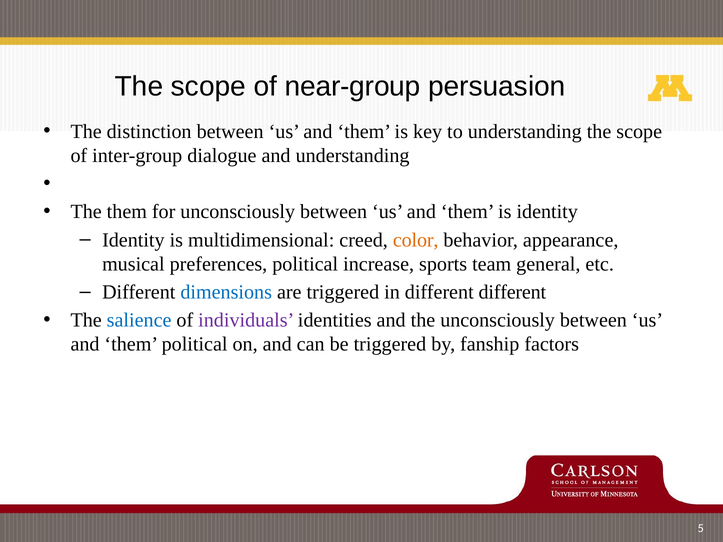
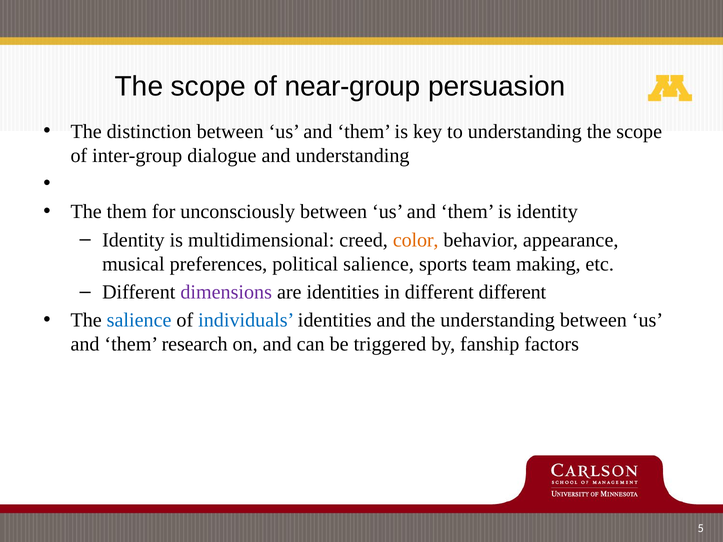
political increase: increase -> salience (379, 264)
general: general -> making (548, 264)
dimensions colour: blue -> purple (226, 292)
are triggered: triggered -> identities (343, 292)
individuals colour: purple -> blue (246, 320)
the unconsciously: unconsciously -> understanding (498, 320)
them political: political -> research (195, 345)
